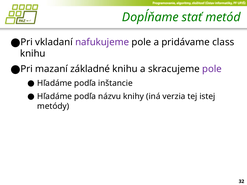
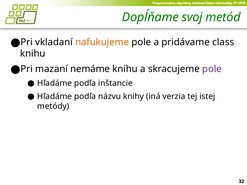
stať: stať -> svoj (192, 17)
nafukujeme colour: purple -> orange (102, 42)
základné: základné -> nemáme (90, 69)
